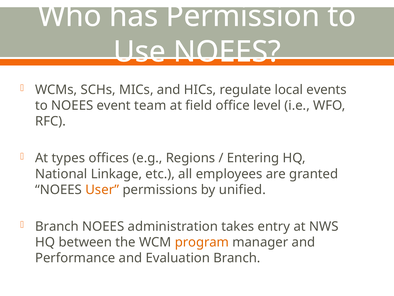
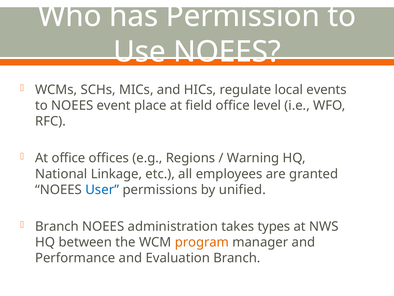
team: team -> place (150, 105)
At types: types -> office (69, 158)
Entering: Entering -> Warning (253, 158)
User colour: orange -> blue (102, 189)
entry: entry -> types (274, 226)
